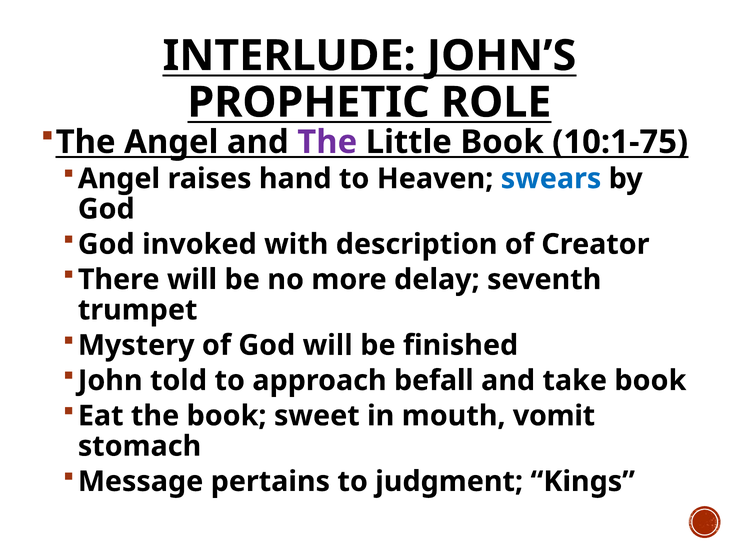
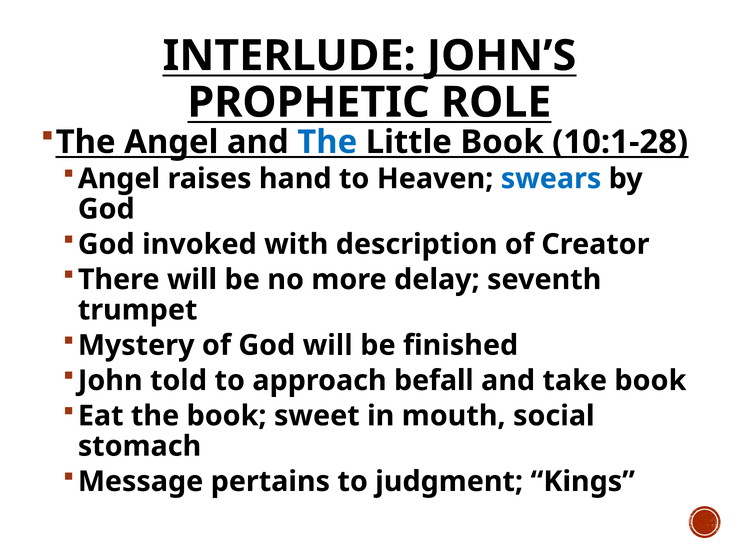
The colour: purple -> blue (327, 142)
10:1-75: 10:1-75 -> 10:1-28 (620, 142)
vomit: vomit -> social (554, 415)
